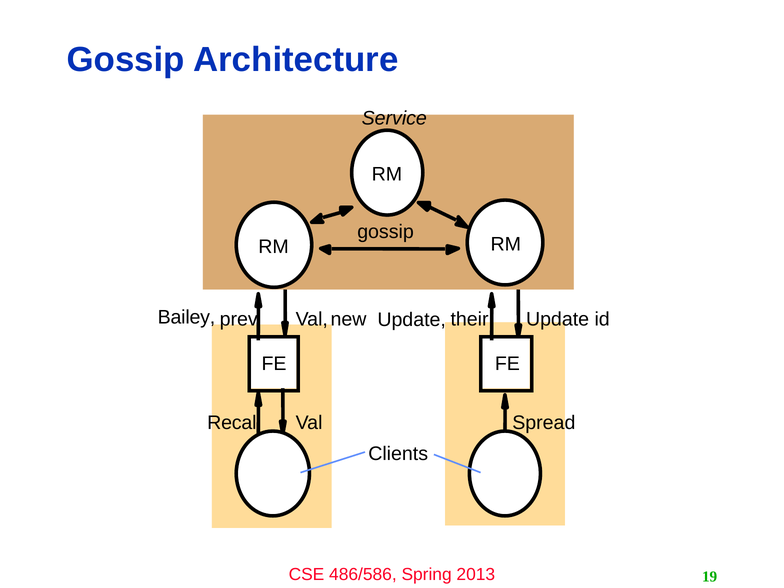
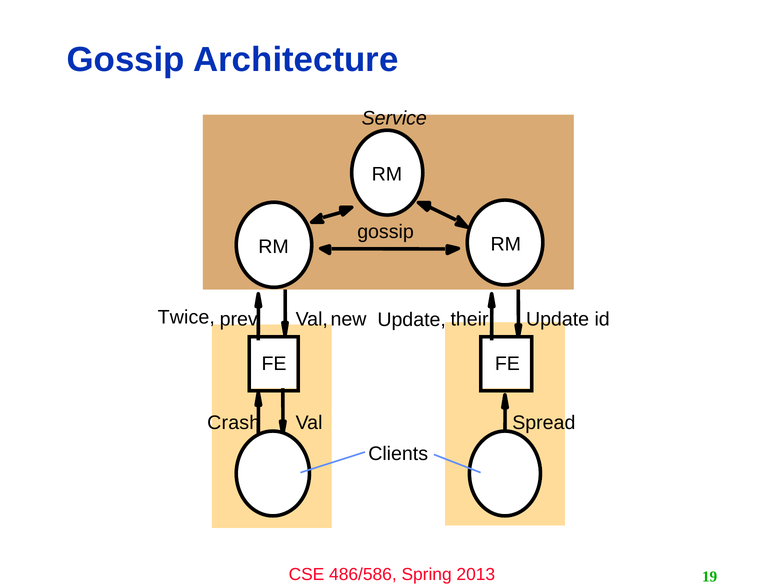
Bailey: Bailey -> Twice (186, 317)
Recall: Recall -> Crash (234, 423)
